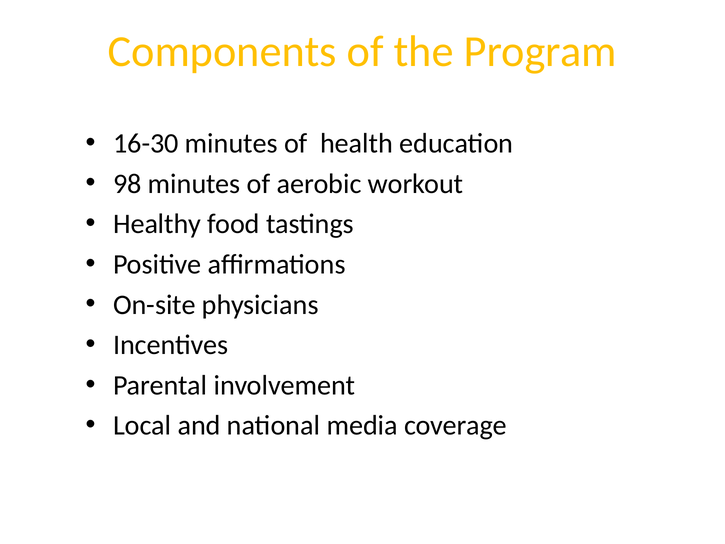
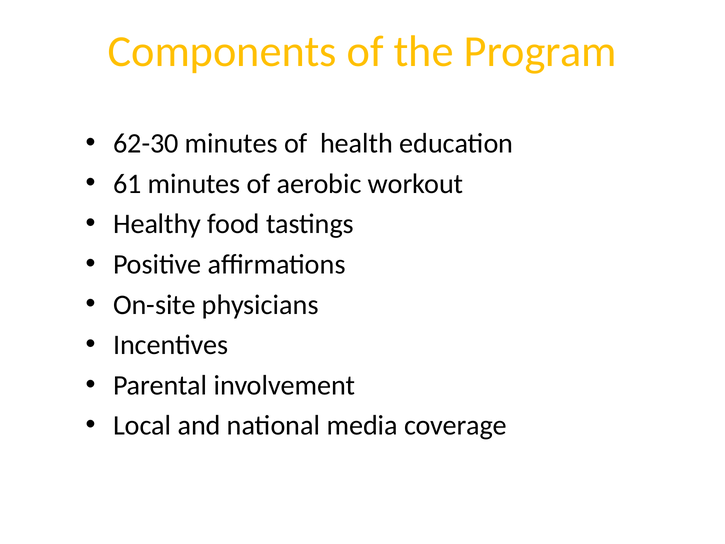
16-30: 16-30 -> 62-30 (146, 143)
98: 98 -> 61 (127, 184)
